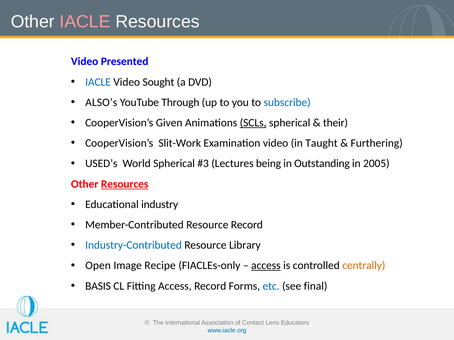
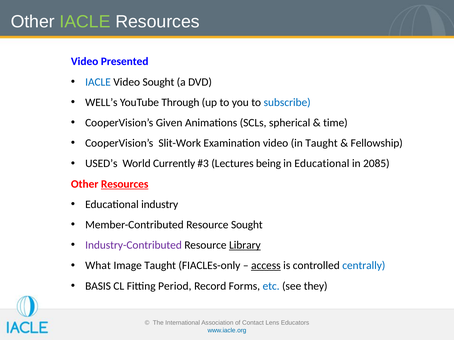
IACLE colour: pink -> light green (85, 22)
ALSO’s: ALSO’s -> WELL’s (101, 103)
SCLs underline: present -> none (253, 123)
their: their -> time (335, 123)
Furthering: Furthering -> Fellowship (377, 143)
World Spherical: Spherical -> Currently (174, 164)
in Outstanding: Outstanding -> Educational (322, 164)
2005: 2005 -> 2085 (376, 164)
Resource Record: Record -> Sought (247, 225)
Industry-Contributed colour: blue -> purple (134, 246)
Library underline: none -> present (245, 246)
Open: Open -> What (98, 266)
Image Recipe: Recipe -> Taught (160, 266)
centrally colour: orange -> blue (364, 266)
Fitting Access: Access -> Period (175, 286)
final: final -> they (316, 286)
